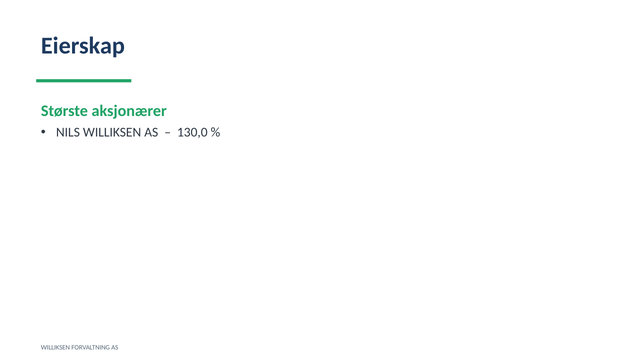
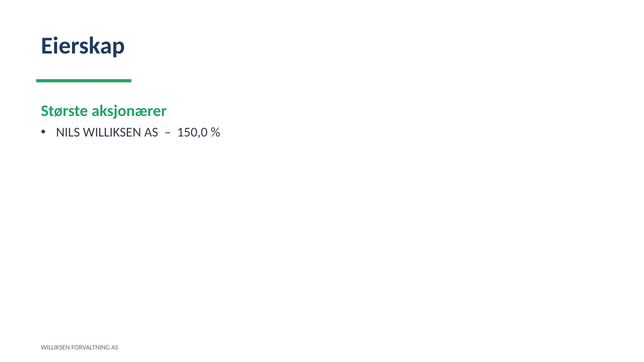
130,0: 130,0 -> 150,0 (192, 132)
